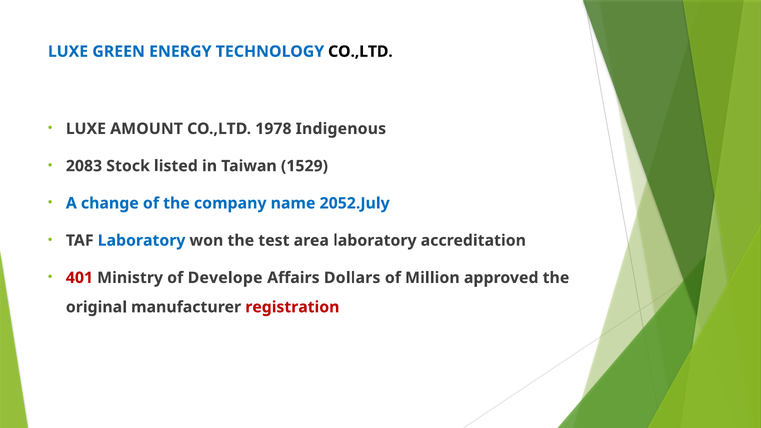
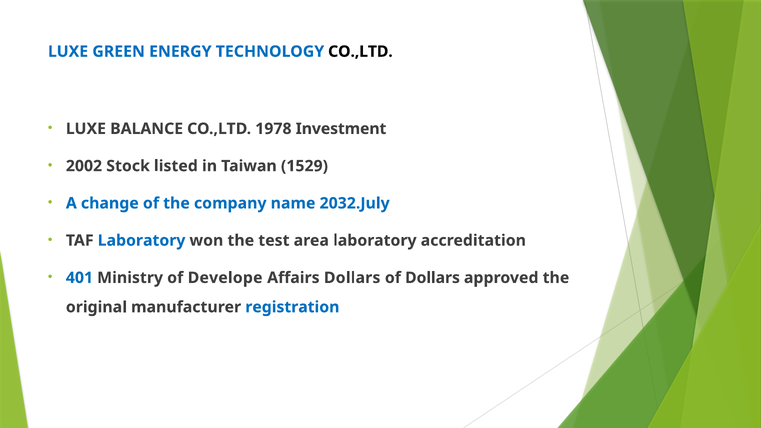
AMOUNT: AMOUNT -> BALANCE (147, 129)
Indigenous: Indigenous -> Investment (341, 129)
2083: 2083 -> 2002 (84, 166)
2052.July: 2052.July -> 2032.July (355, 203)
401 colour: red -> blue (79, 278)
of Million: Million -> Dollars (432, 278)
registration colour: red -> blue (292, 307)
